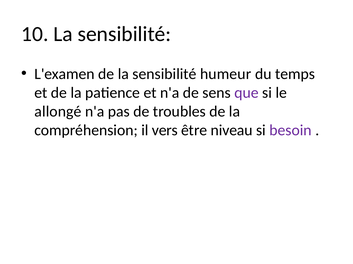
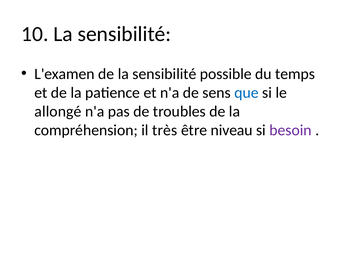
humeur: humeur -> possible (226, 74)
que colour: purple -> blue (246, 93)
vers: vers -> très (165, 131)
